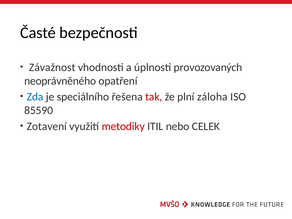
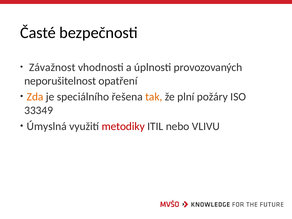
neoprávněného: neoprávněného -> neporušitelnost (60, 81)
Zda colour: blue -> orange (35, 97)
tak colour: red -> orange (154, 97)
záloha: záloha -> požáry (212, 97)
85590: 85590 -> 33349 (39, 110)
Zotavení: Zotavení -> Úmyslná (47, 126)
CELEK: CELEK -> VLIVU (206, 126)
